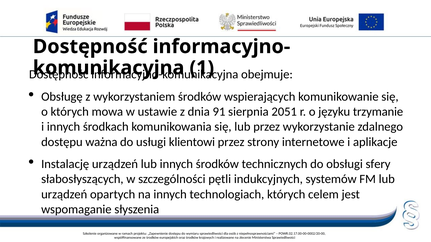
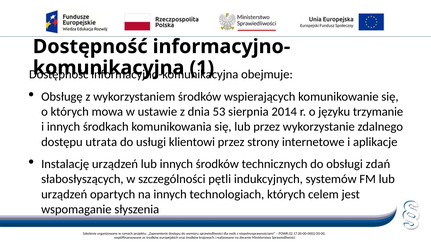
91: 91 -> 53 (219, 112)
2051: 2051 -> 2014 (284, 112)
ważna: ważna -> utrata (101, 142)
sfery: sfery -> zdań (378, 164)
